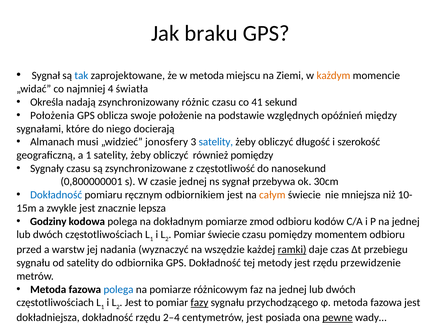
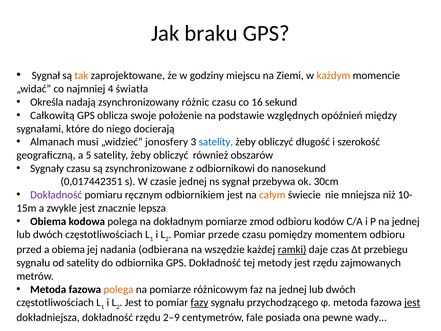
tak colour: blue -> orange (81, 75)
w metoda: metoda -> godziny (207, 75)
41: 41 -> 16 (257, 102)
Położenia: Położenia -> Całkowitą (52, 115)
a 1: 1 -> 5 (88, 155)
również pomiędzy: pomiędzy -> obszarów (252, 155)
częstotliwość: częstotliwość -> odbiornikowi (225, 168)
0,800000001: 0,800000001 -> 0,017442351 (92, 182)
Dokładność colour: blue -> purple (56, 195)
Godziny: Godziny -> Obiema (48, 221)
Pomiar świecie: świecie -> przede (224, 234)
a warstw: warstw -> obiema (68, 249)
wyznaczyć: wyznaczyć -> odbierana (163, 249)
przewidzenie: przewidzenie -> zajmowanych (371, 263)
polega colour: blue -> orange (118, 289)
jest underline: none -> present (412, 302)
2–4: 2–4 -> 2–9 (171, 317)
centymetrów jest: jest -> fale (255, 317)
pewne underline: present -> none (338, 317)
